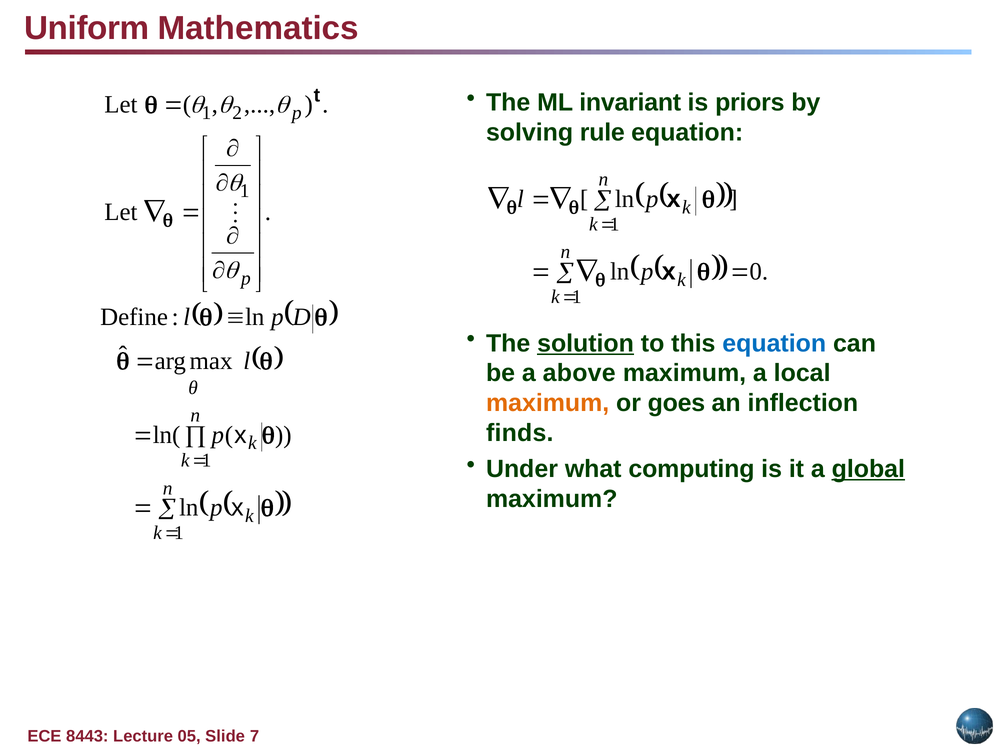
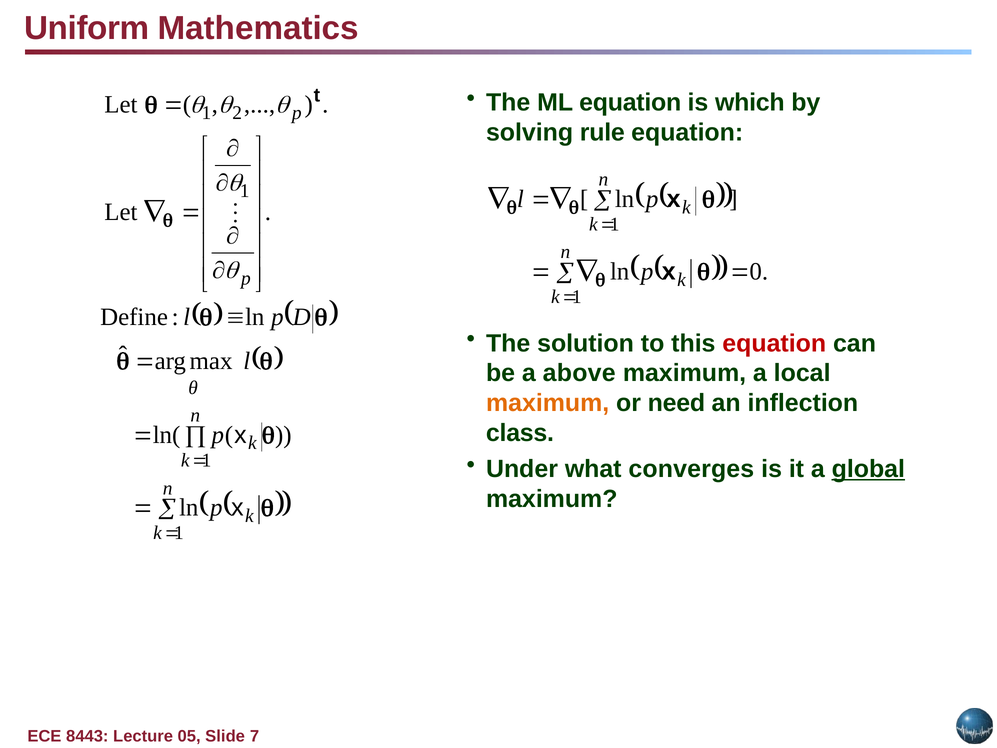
ML invariant: invariant -> equation (630, 103)
priors: priors -> which (750, 103)
solution underline: present -> none (586, 343)
equation colour: blue -> red (774, 343)
goes: goes -> need (676, 403)
finds: finds -> class (520, 433)
computing: computing -> converges (691, 469)
